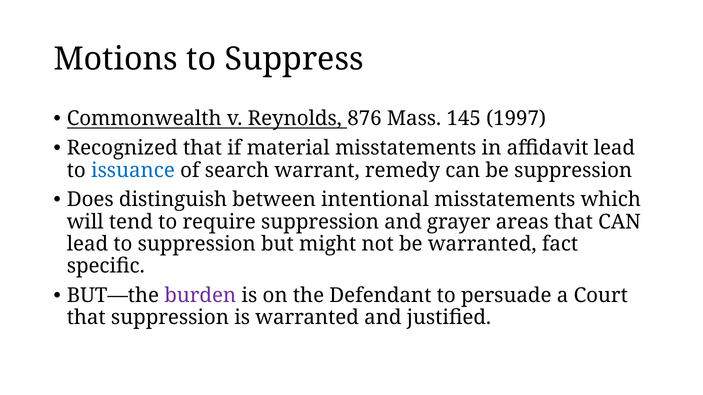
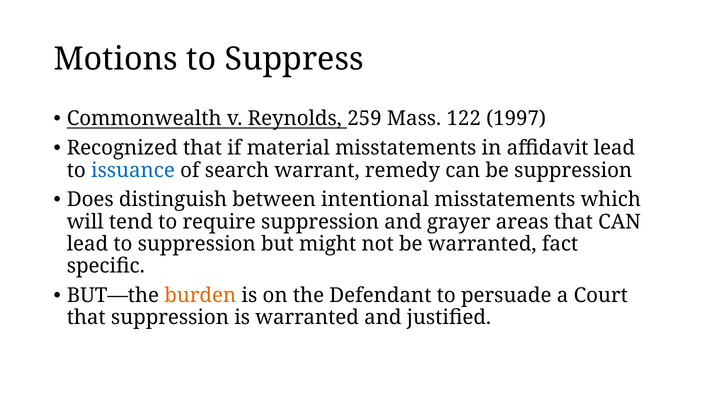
876: 876 -> 259 (364, 119)
145: 145 -> 122 (464, 119)
burden colour: purple -> orange (200, 296)
